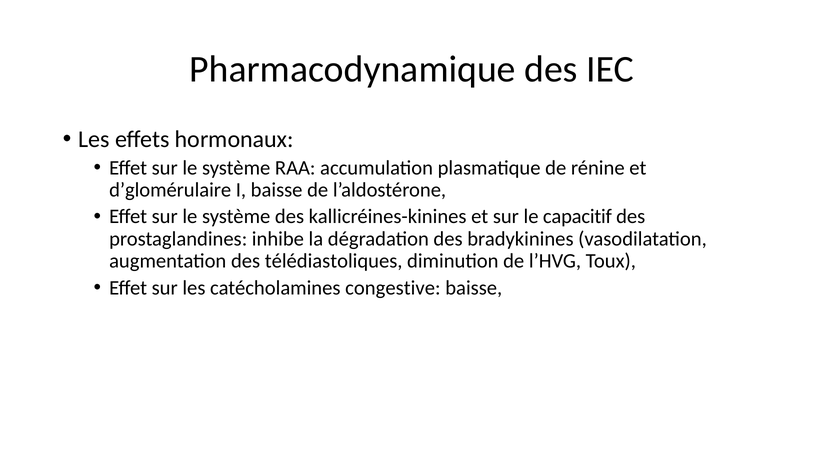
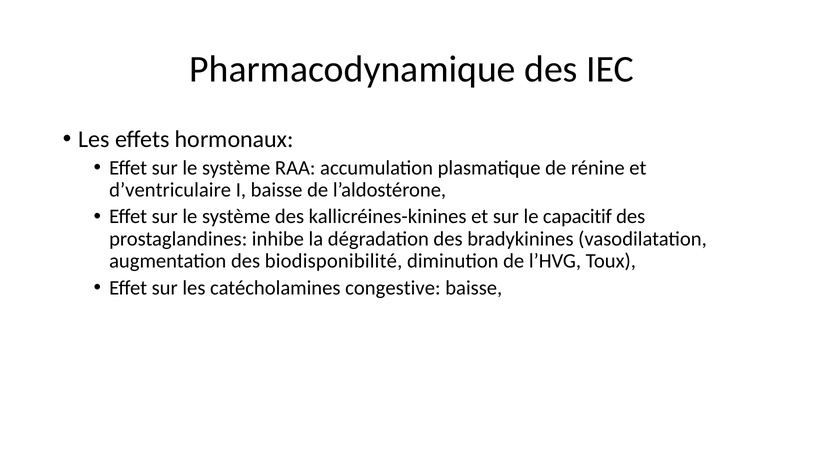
d’glomérulaire: d’glomérulaire -> d’ventriculaire (170, 190)
télédiastoliques: télédiastoliques -> biodisponibilité (334, 261)
